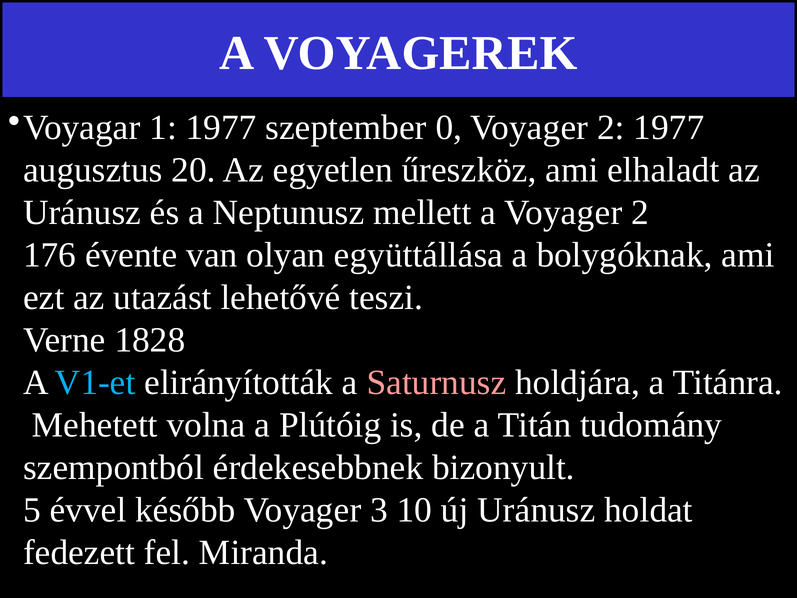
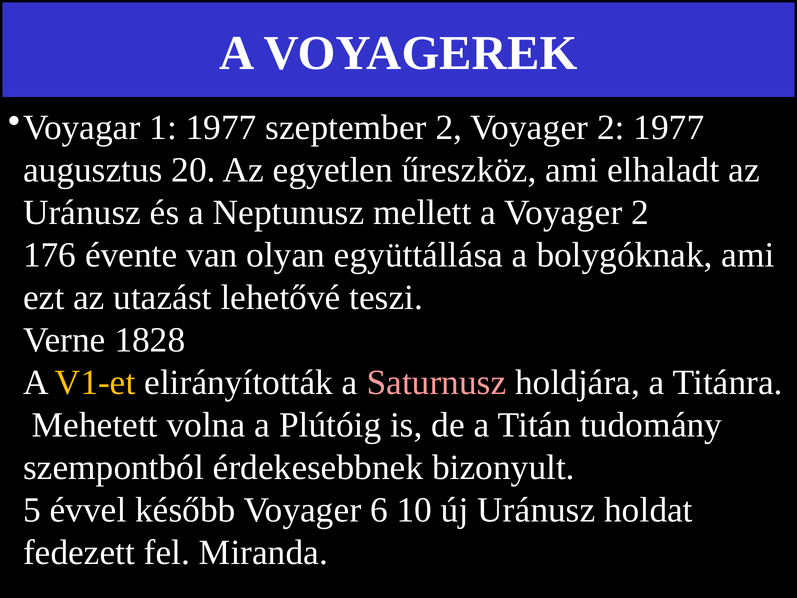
szeptember 0: 0 -> 2 (449, 127)
V1-et colour: light blue -> yellow (95, 382)
3: 3 -> 6 (379, 510)
